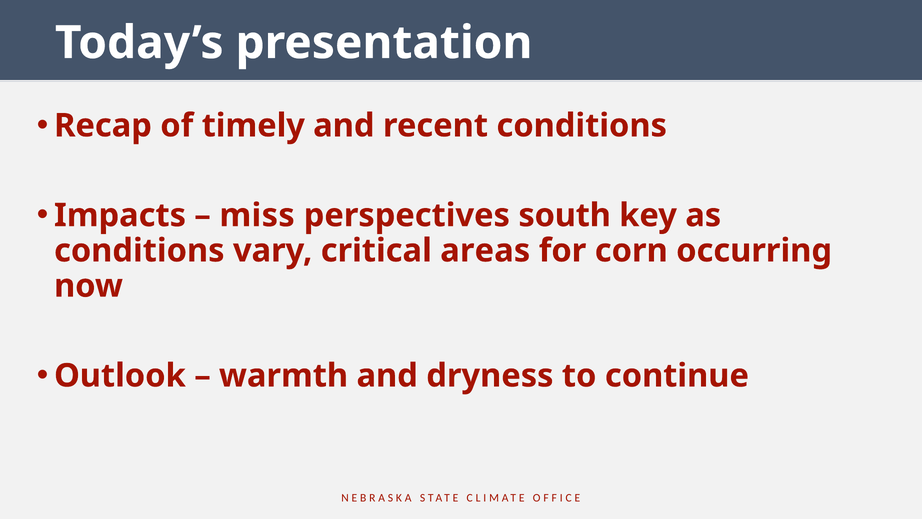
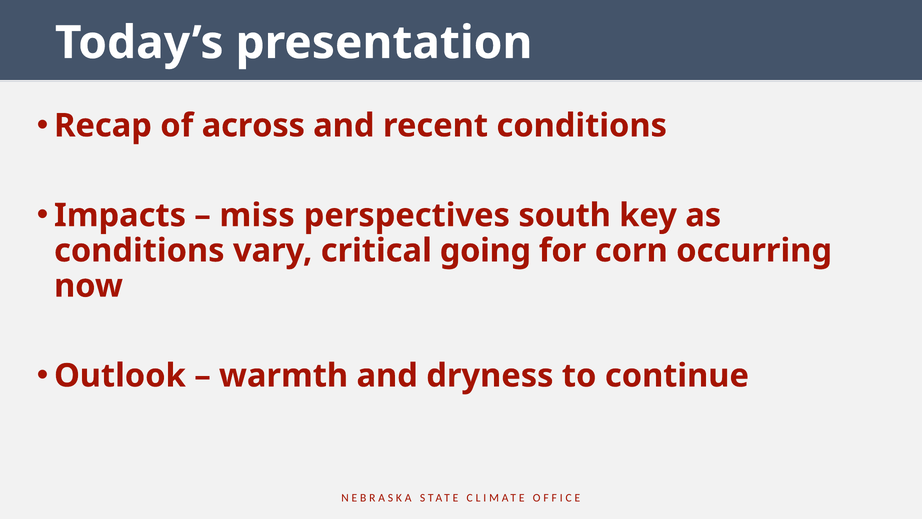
timely: timely -> across (253, 126)
areas: areas -> going (485, 250)
